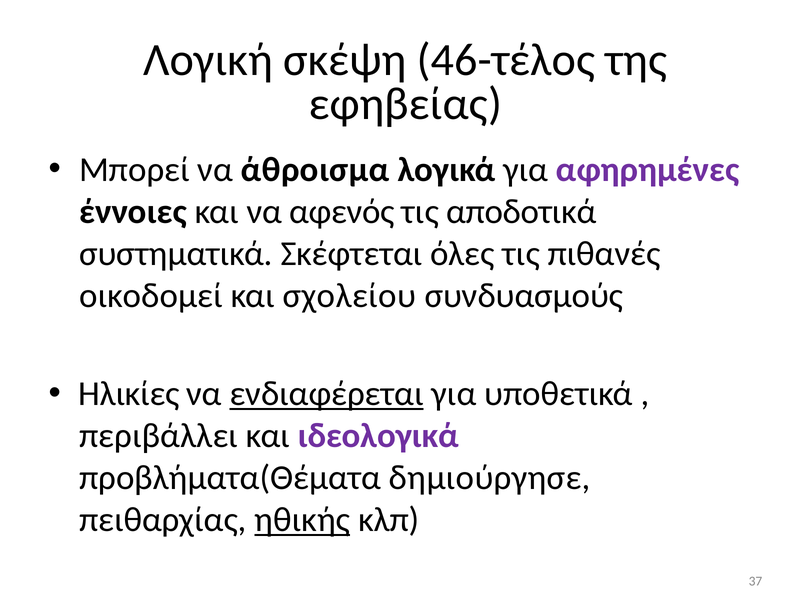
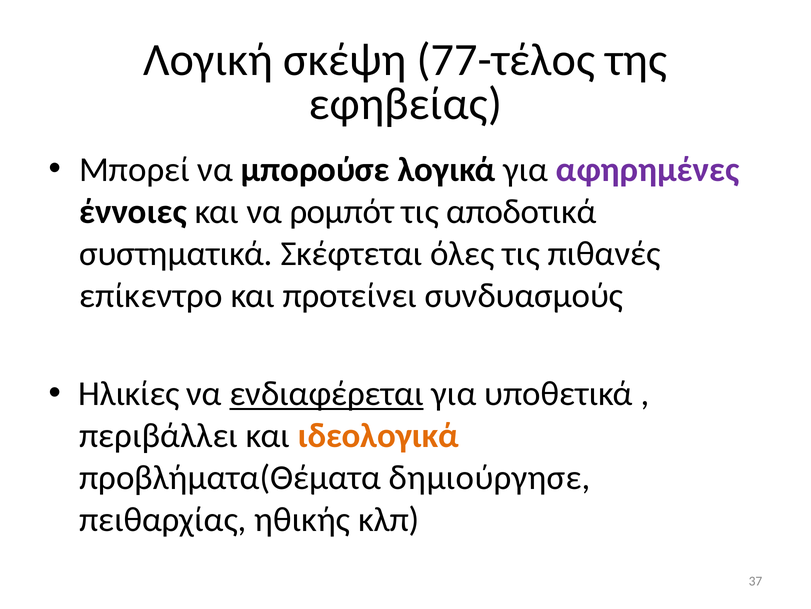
46-τέλος: 46-τέλος -> 77-τέλος (506, 60)
άθροισμα: άθροισμα -> μπορούσε (315, 169)
αφενός: αφενός -> ρομπότ (342, 211)
οικοδομεί: οικοδομεί -> επίκεντρο (151, 295)
σχολείου: σχολείου -> προτείνει (350, 295)
ιδεολογικά colour: purple -> orange (378, 435)
ηθικής underline: present -> none (302, 519)
